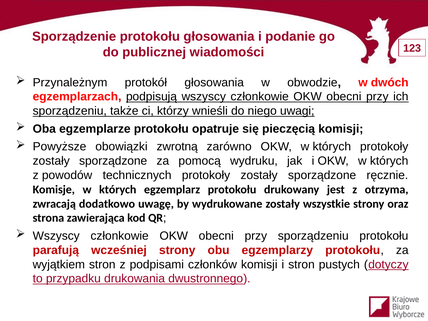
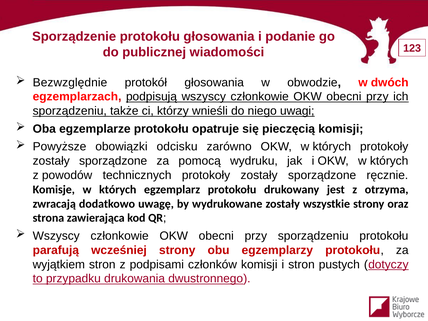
Przynależnym: Przynależnym -> Bezwzględnie (70, 82)
zwrotną: zwrotną -> odcisku (177, 147)
